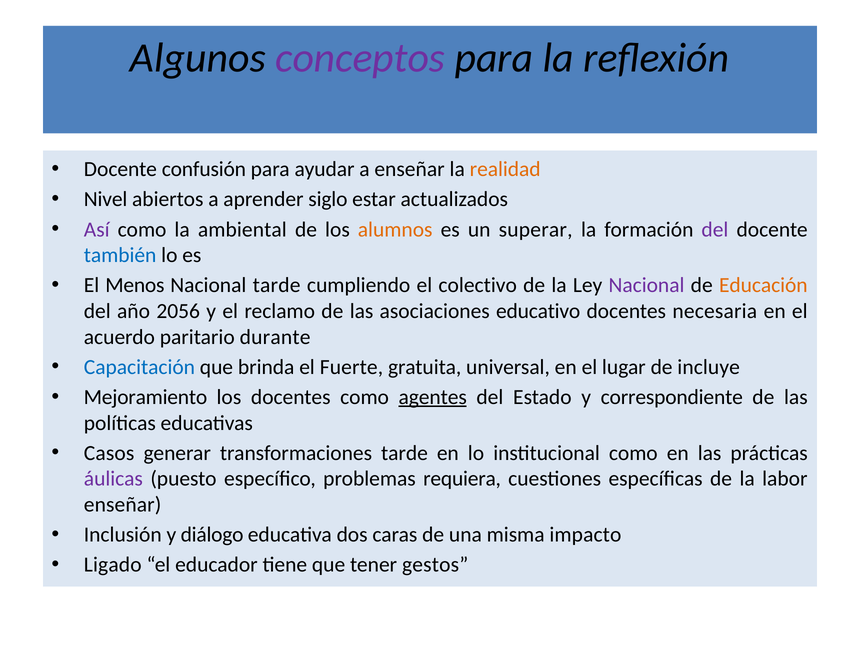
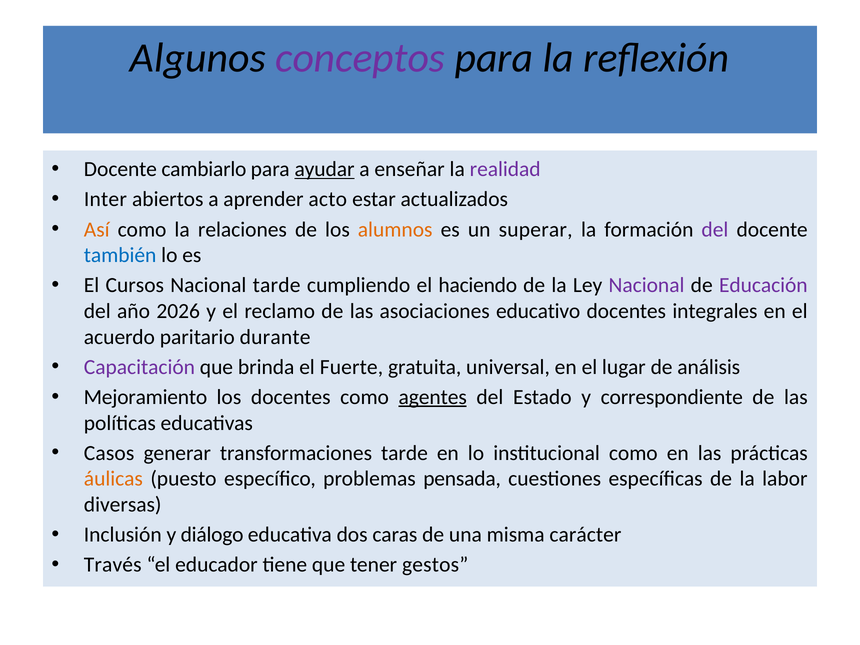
confusión: confusión -> cambiarlo (204, 169)
ayudar underline: none -> present (325, 169)
realidad colour: orange -> purple (505, 169)
Nivel: Nivel -> Inter (105, 199)
siglo: siglo -> acto (328, 199)
Así colour: purple -> orange (97, 229)
ambiental: ambiental -> relaciones (242, 229)
Menos: Menos -> Cursos (135, 285)
colectivo: colectivo -> haciendo (478, 285)
Educación colour: orange -> purple (763, 285)
2056: 2056 -> 2026 (178, 311)
necesaria: necesaria -> integrales (715, 311)
Capacitación colour: blue -> purple (139, 367)
incluye: incluye -> análisis (709, 367)
áulicas colour: purple -> orange (113, 479)
requiera: requiera -> pensada (462, 479)
enseñar: enseñar -> diversas (123, 505)
impacto: impacto -> carácter (585, 535)
Ligado: Ligado -> Través (113, 565)
